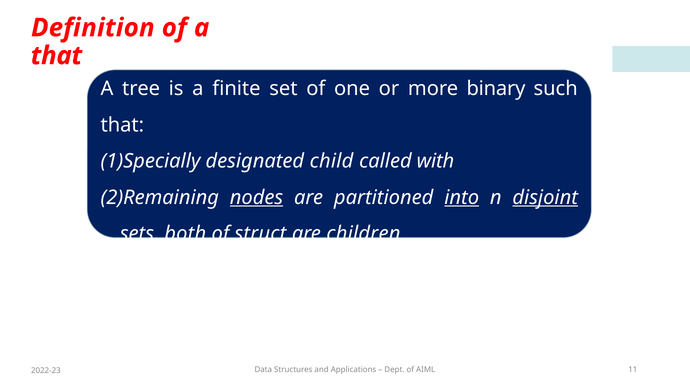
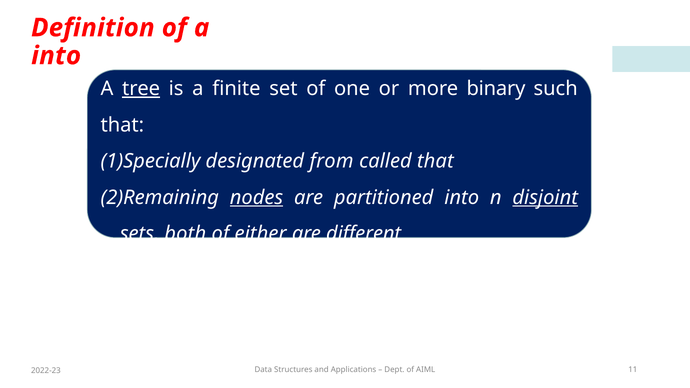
that: that -> into (56, 56)
tree underline: none -> present (141, 89)
child: child -> from (332, 161)
called with: with -> that (435, 161)
into underline: present -> none (462, 197)
struct: struct -> either (261, 234)
children: children -> different (364, 234)
